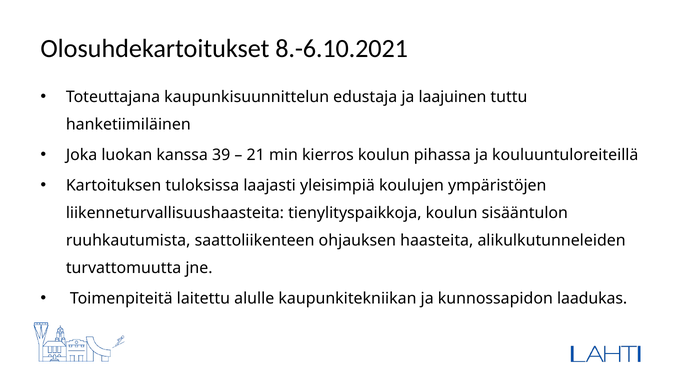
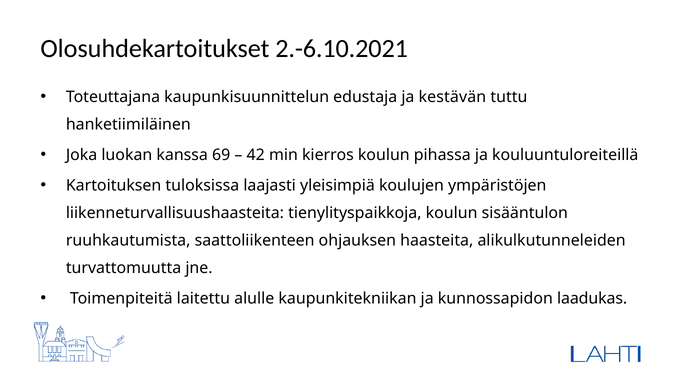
8.-6.10.2021: 8.-6.10.2021 -> 2.-6.10.2021 (342, 49)
laajuinen: laajuinen -> kestävän (452, 97)
39: 39 -> 69 (221, 155)
21: 21 -> 42 (256, 155)
